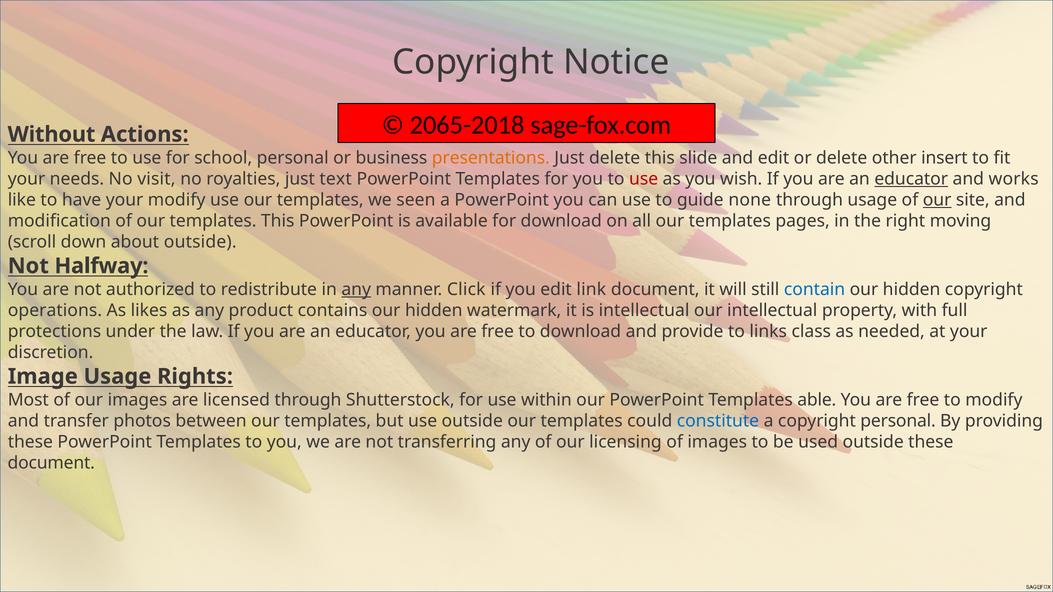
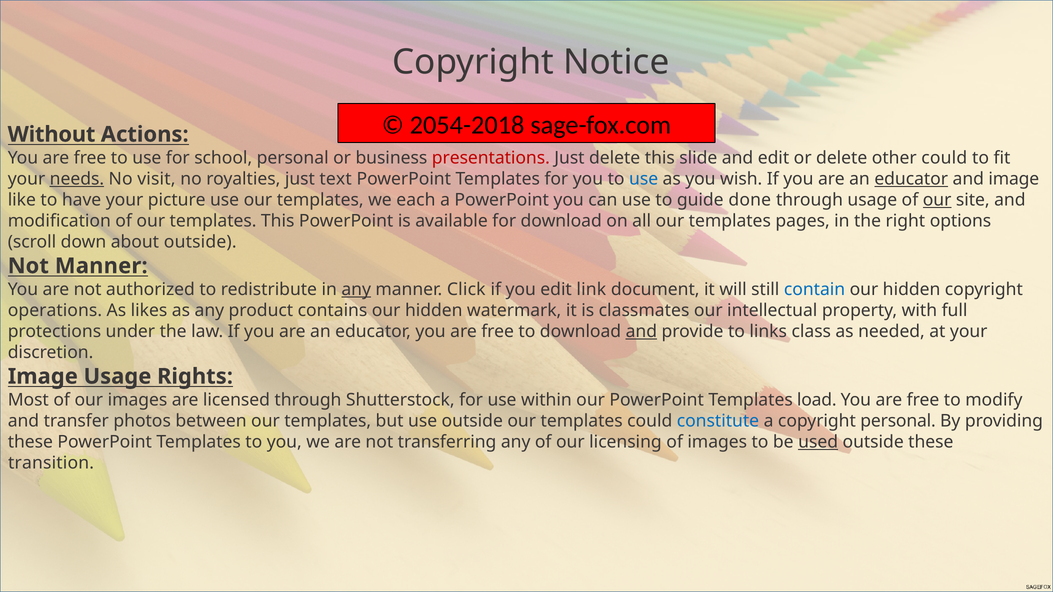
2065-2018: 2065-2018 -> 2054-2018 (467, 125)
presentations colour: orange -> red (491, 158)
other insert: insert -> could (944, 158)
needs underline: none -> present (77, 179)
use colour: red -> blue (644, 179)
and works: works -> image (1014, 179)
your modify: modify -> picture (177, 200)
seen: seen -> each (416, 200)
none: none -> done (750, 200)
moving: moving -> options (960, 221)
Not Halfway: Halfway -> Manner (101, 266)
is intellectual: intellectual -> classmates (644, 311)
and underline: none -> present (641, 332)
able: able -> load (817, 400)
used underline: none -> present (818, 442)
document: document -> transition (51, 463)
